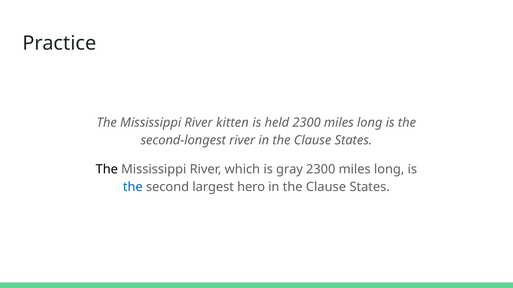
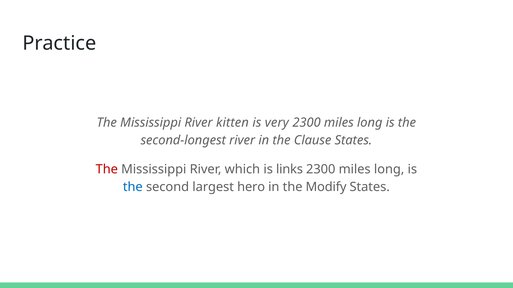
held: held -> very (277, 123)
The colour: black -> red (107, 170)
gray: gray -> links (290, 170)
Clause: Clause -> Modify (326, 187)
